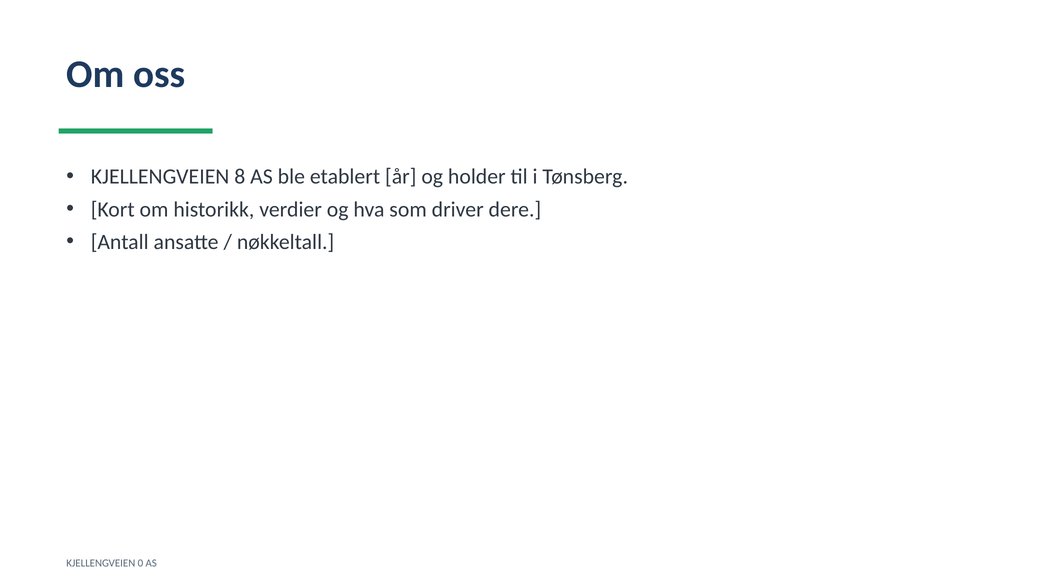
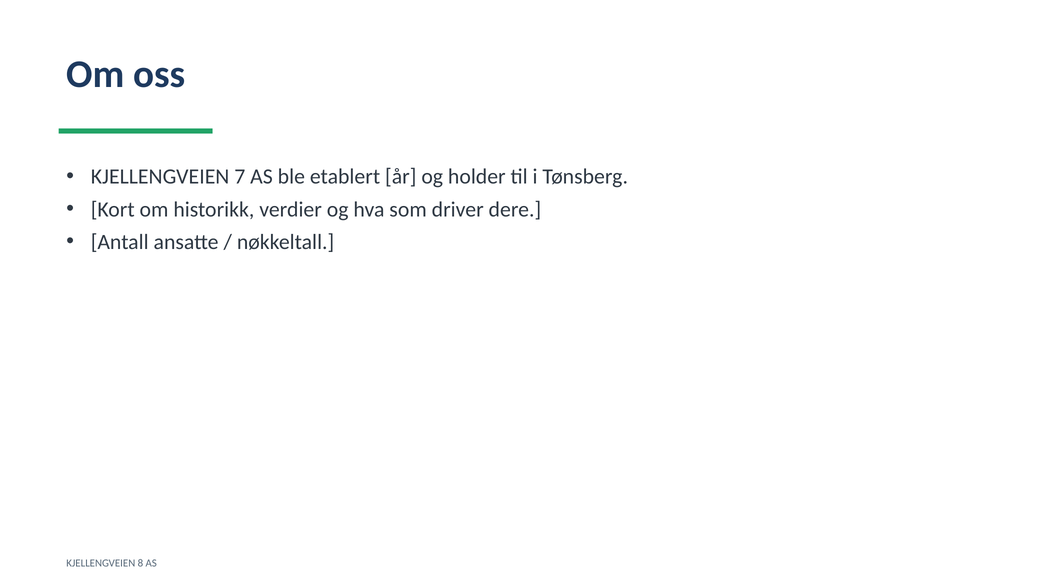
8: 8 -> 7 (240, 177)
0: 0 -> 8 (140, 563)
